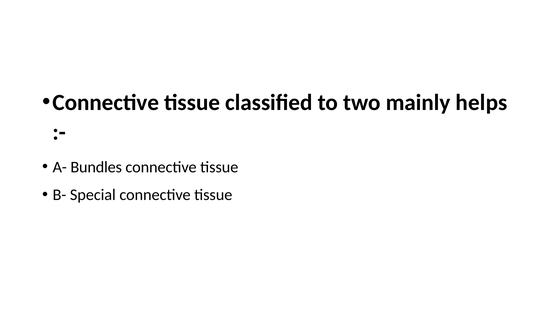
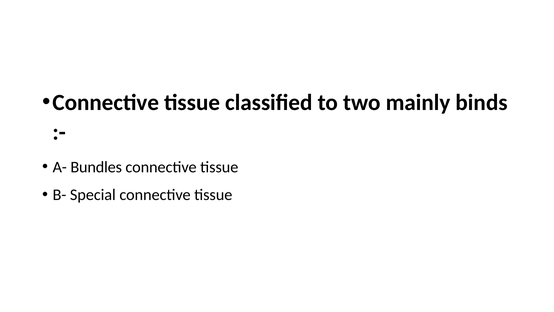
helps: helps -> binds (482, 102)
